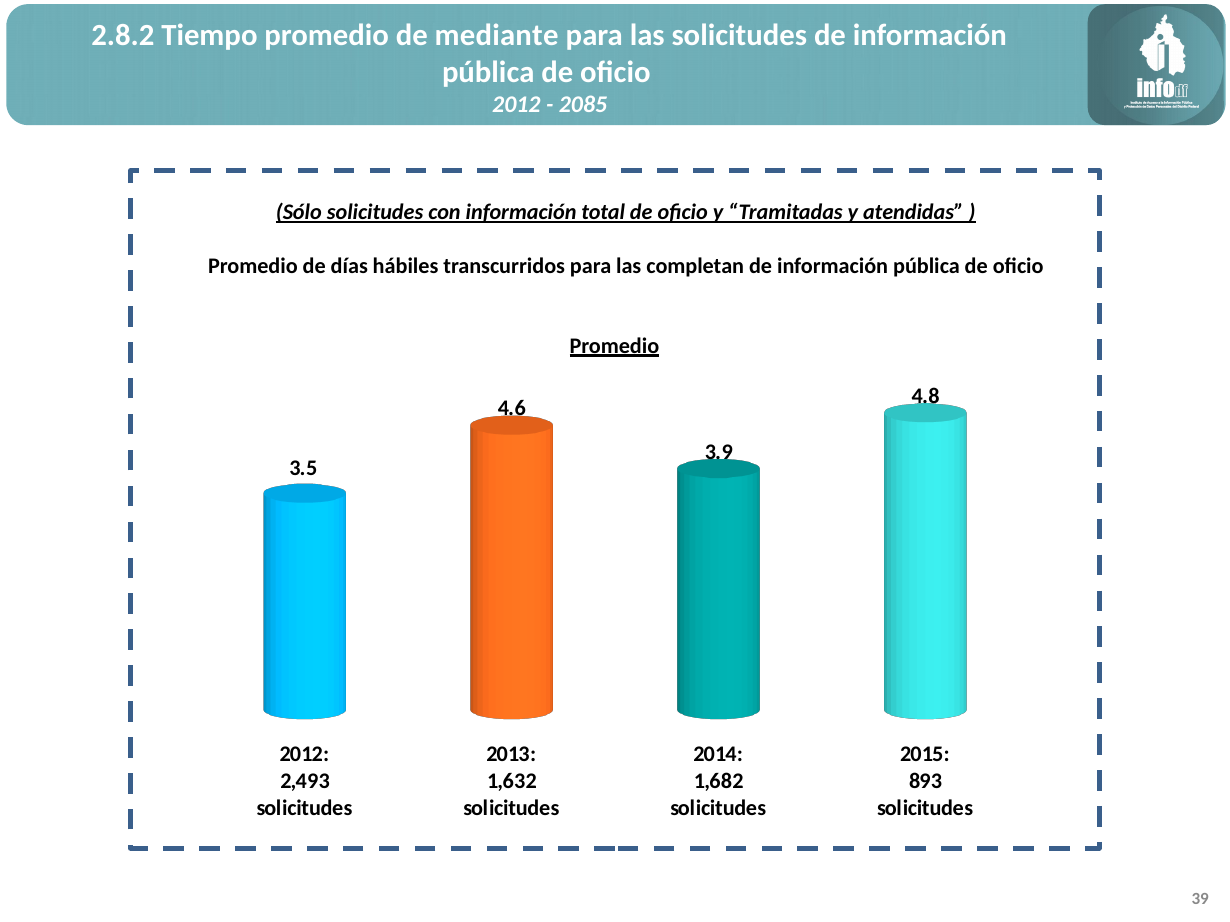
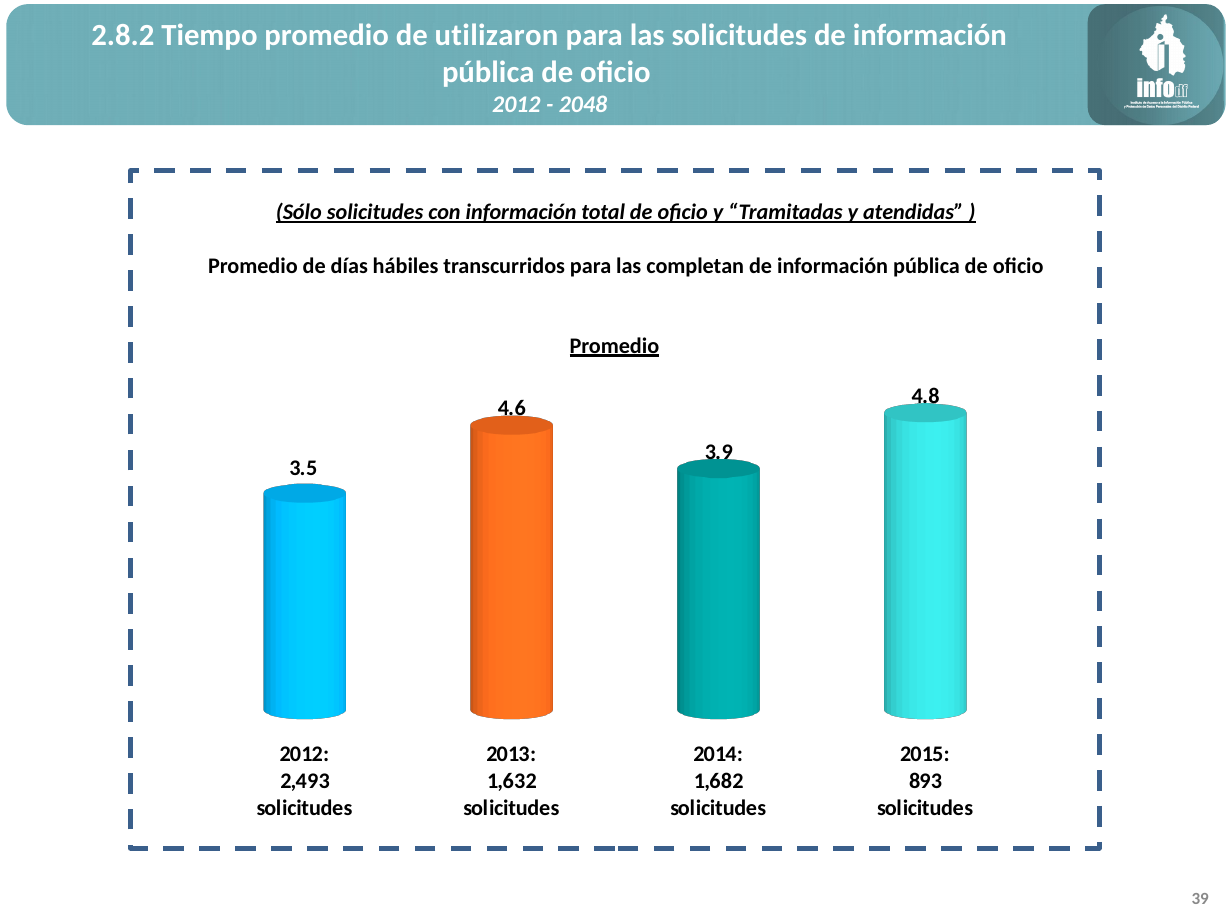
mediante: mediante -> utilizaron (497, 36)
2085: 2085 -> 2048 (583, 105)
